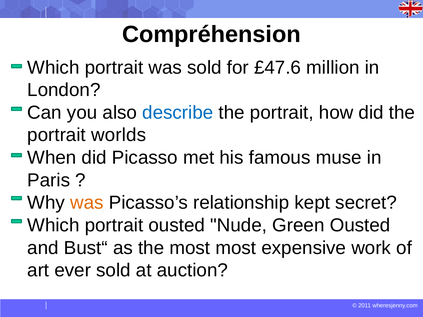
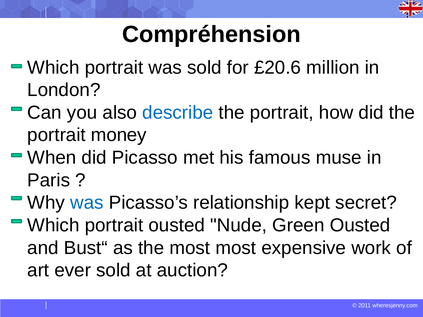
£47.6: £47.6 -> £20.6 (278, 68)
worlds: worlds -> money (119, 135)
was colour: orange -> blue (87, 203)
